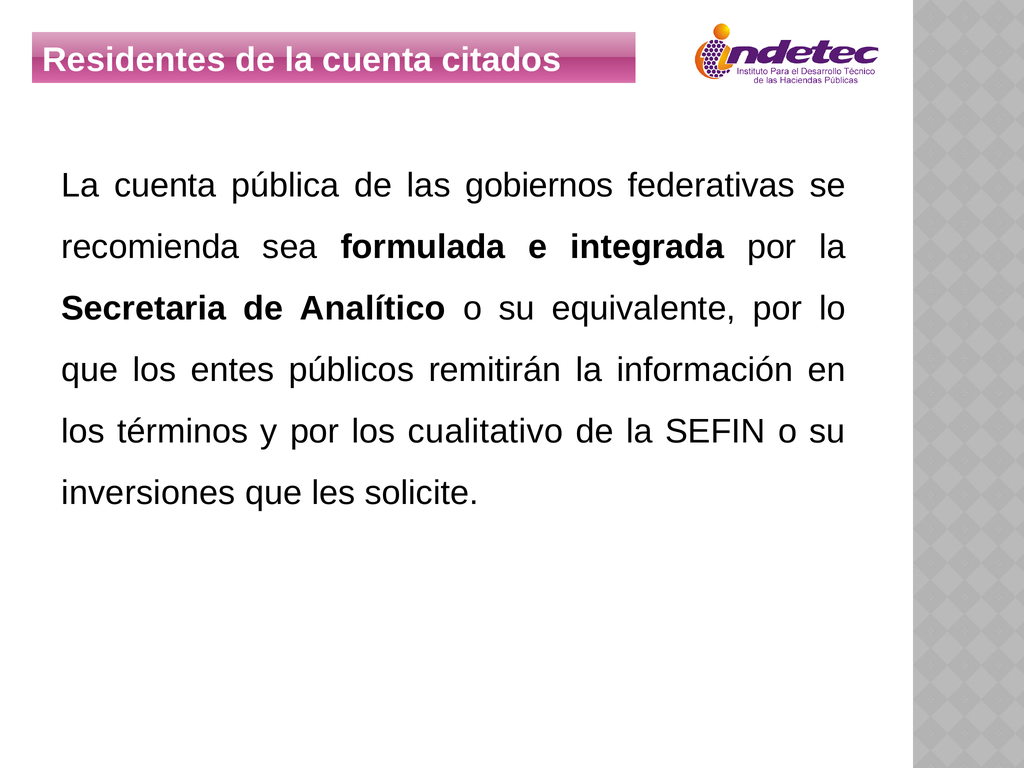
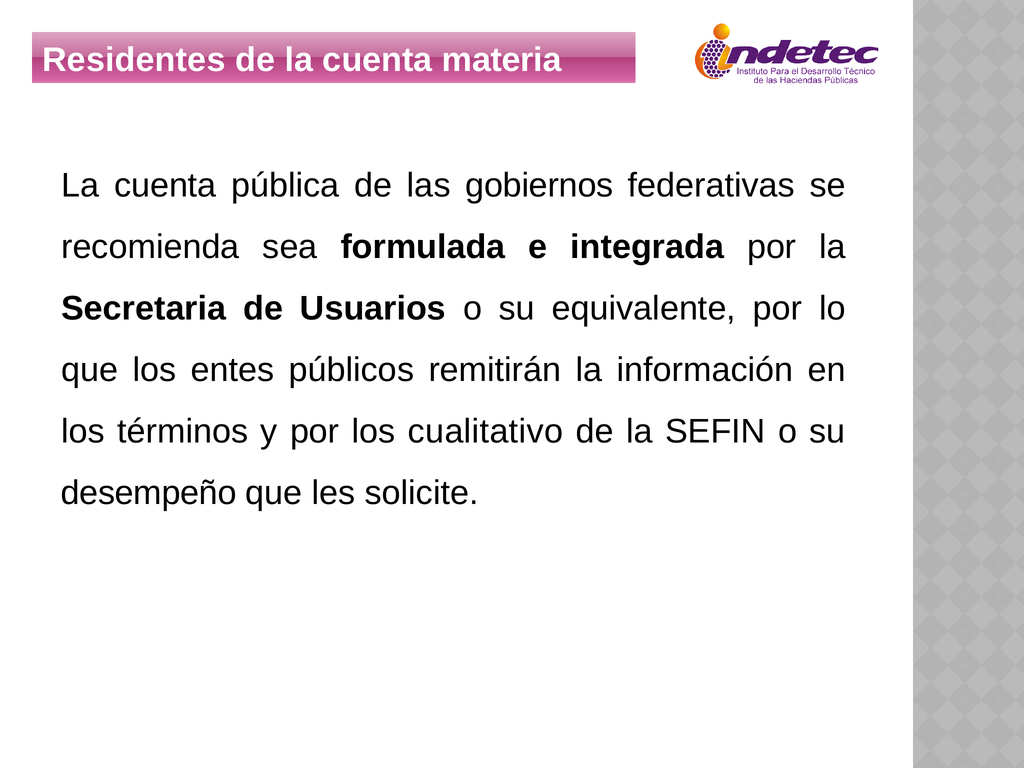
citados: citados -> materia (502, 60)
Analítico: Analítico -> Usuarios (373, 309)
inversiones: inversiones -> desempeño (149, 493)
